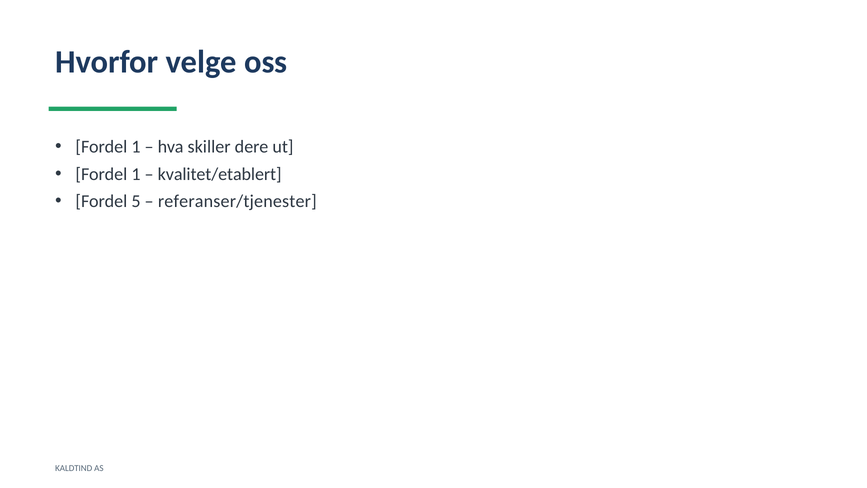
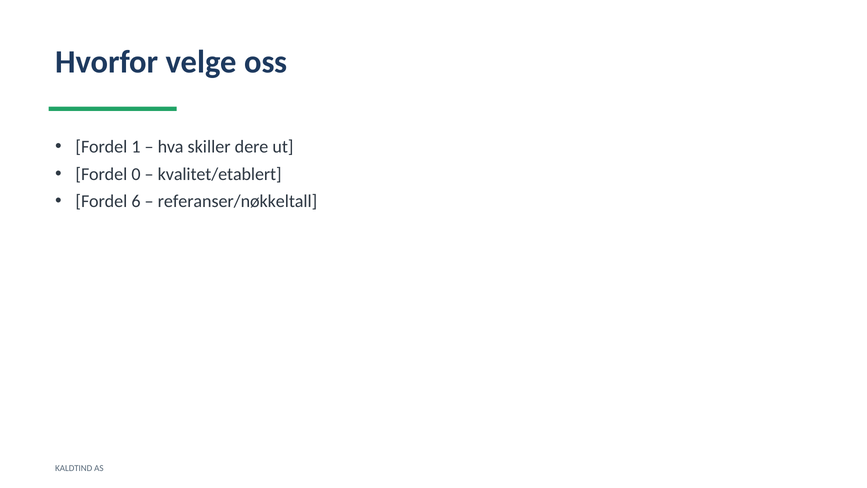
1: 1 -> 0 (136, 174)
5: 5 -> 6 (136, 201)
referanser/tjenester: referanser/tjenester -> referanser/nøkkeltall (237, 201)
